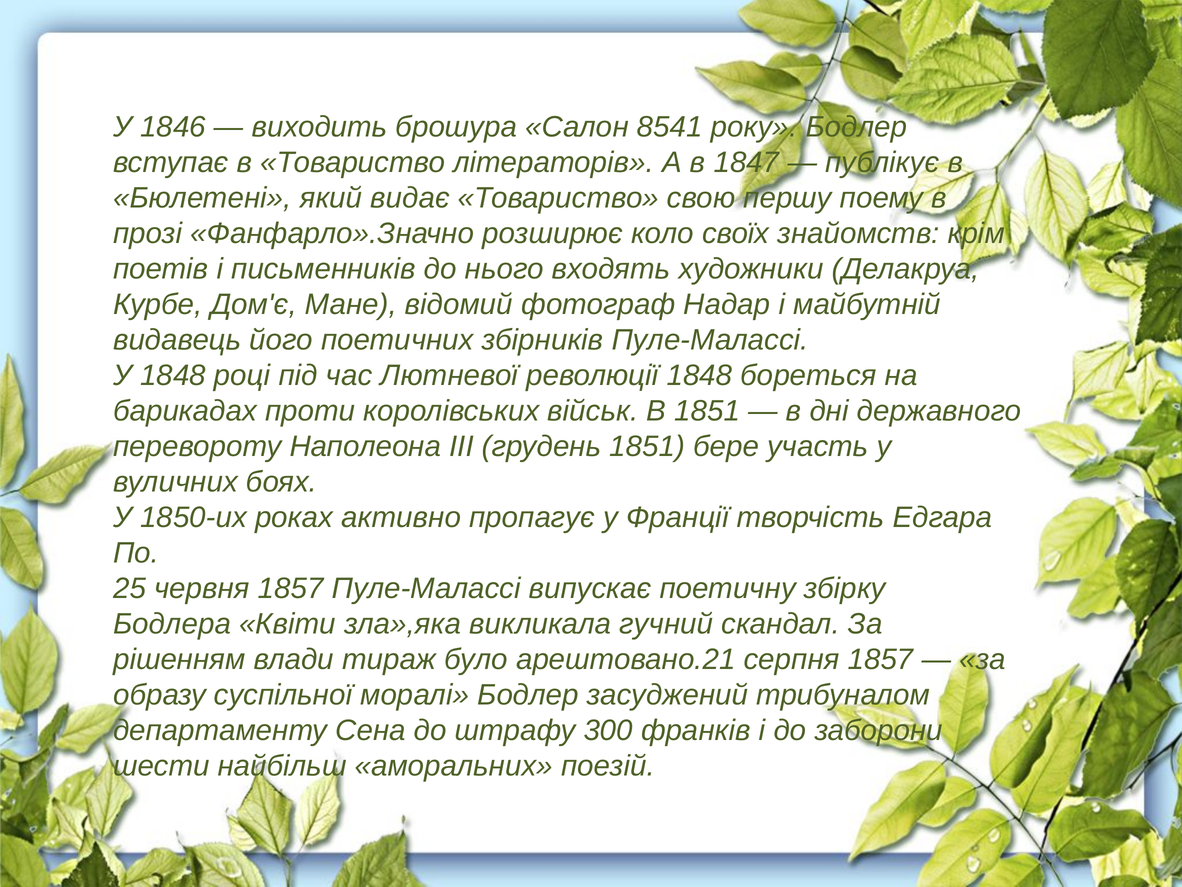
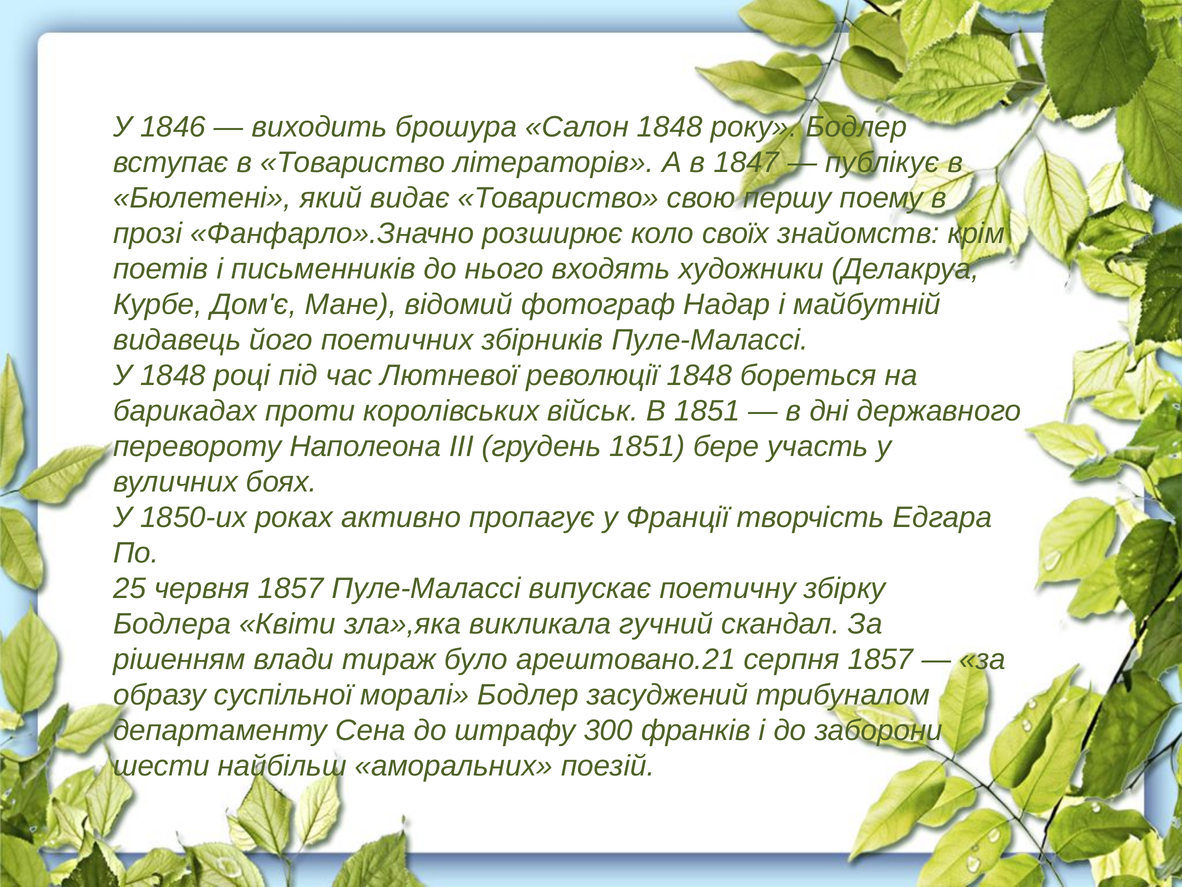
Салон 8541: 8541 -> 1848 (670, 127)
